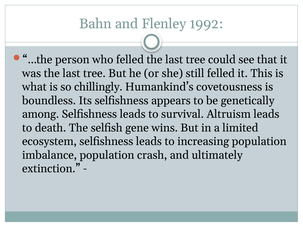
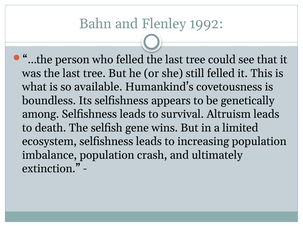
chillingly: chillingly -> available (98, 87)
